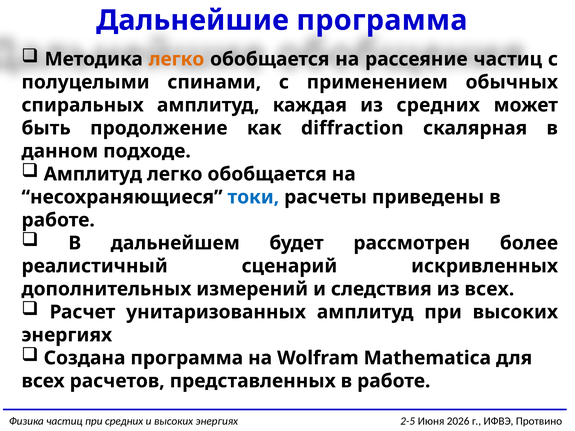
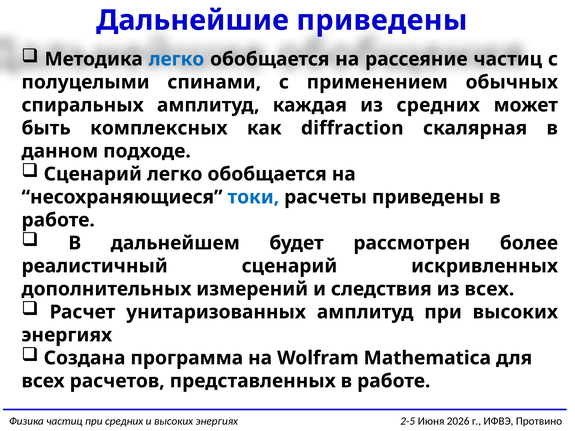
Дальнейшие программа: программа -> приведены (382, 20)
легко colour: orange -> blue (176, 59)
продолжение: продолжение -> комплексных (159, 128)
Амплитуд: Амплитуд -> Сценарий (93, 174)
